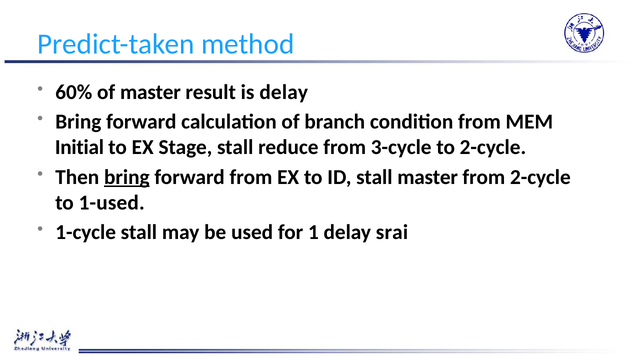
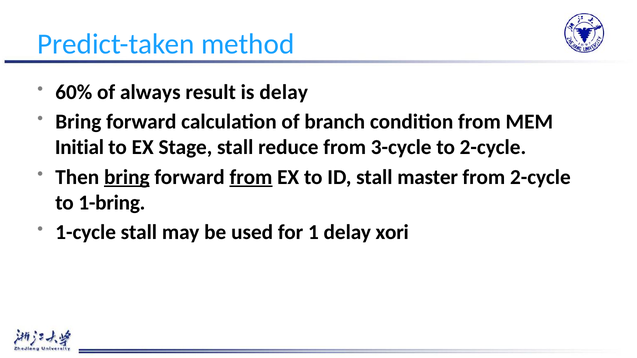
of master: master -> always (150, 92)
from underline: none -> present (251, 177)
1-used: 1-used -> 1-bring (112, 203)
srai: srai -> xori (392, 233)
